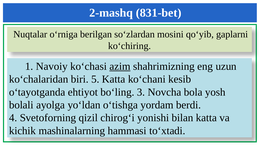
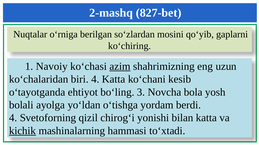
831-bet: 831-bet -> 827-bet (159, 13)
biri 5: 5 -> 4 (95, 80)
kichik underline: none -> present (22, 131)
